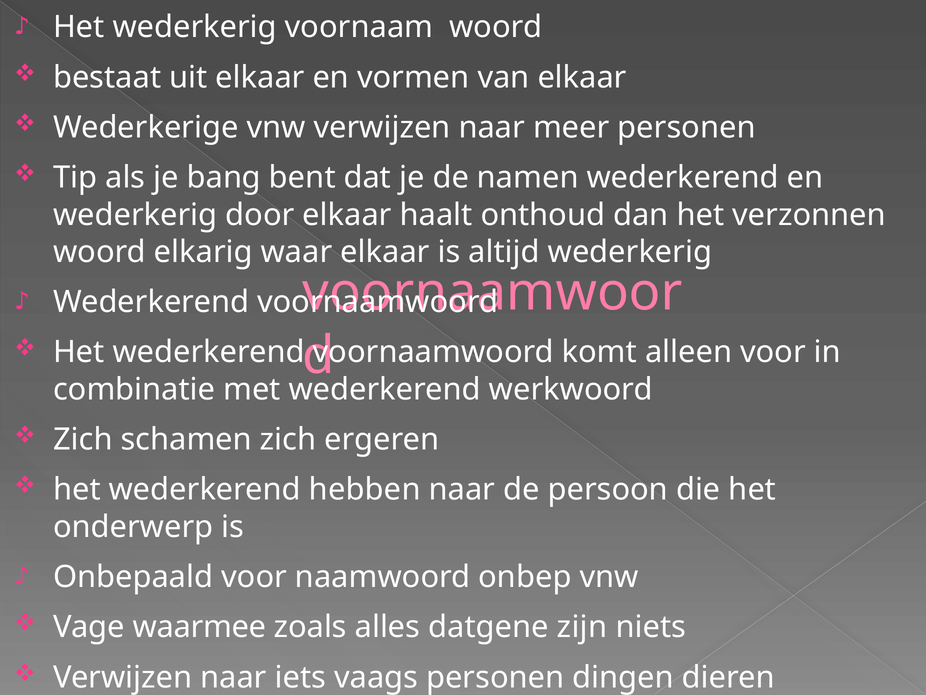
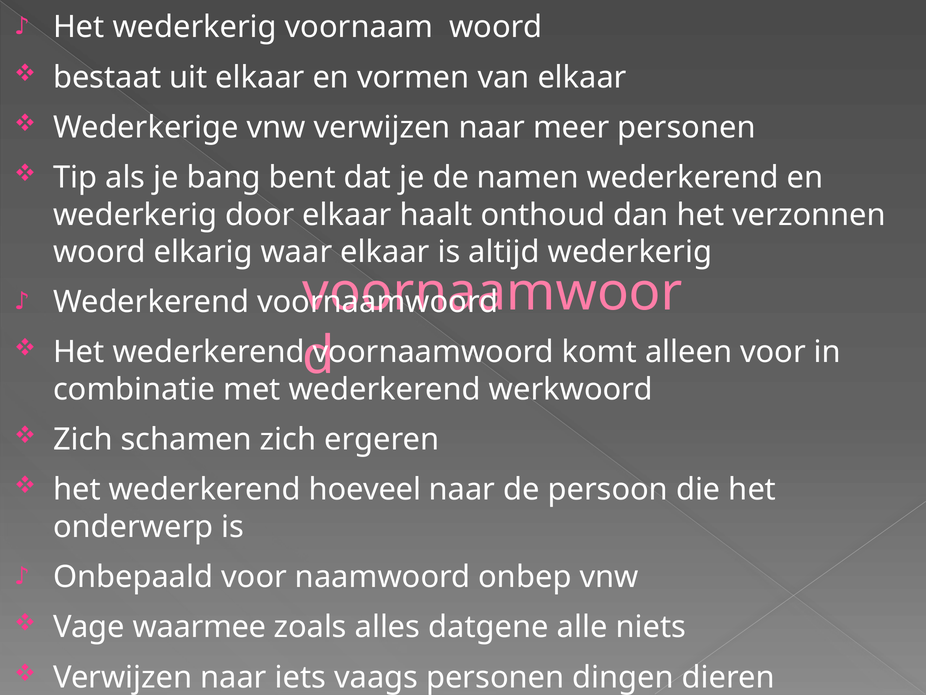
hebben: hebben -> hoeveel (365, 489)
zijn: zijn -> alle (582, 627)
